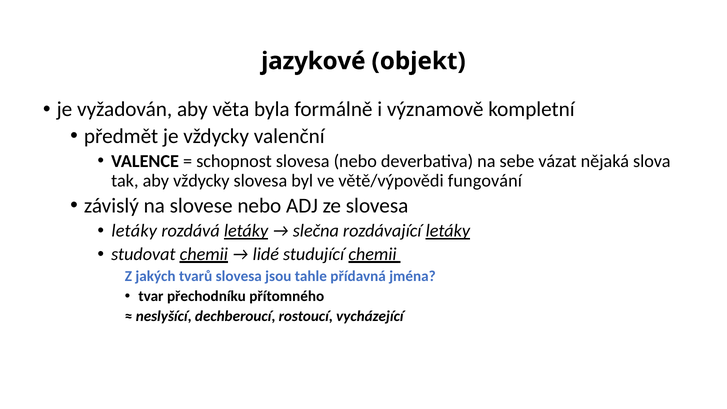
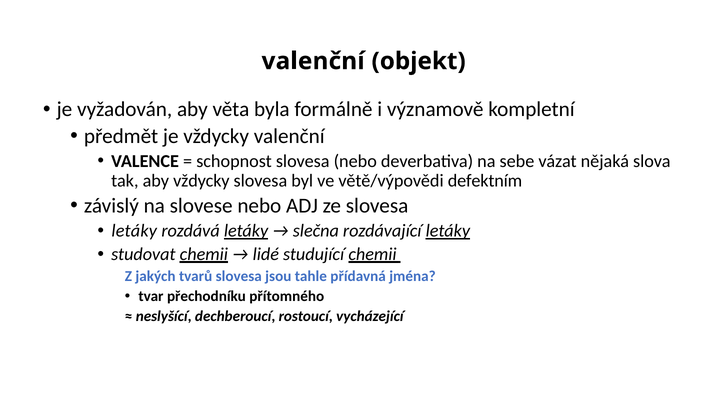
jazykové: jazykové -> valenční (313, 61)
fungování: fungování -> defektním (485, 181)
